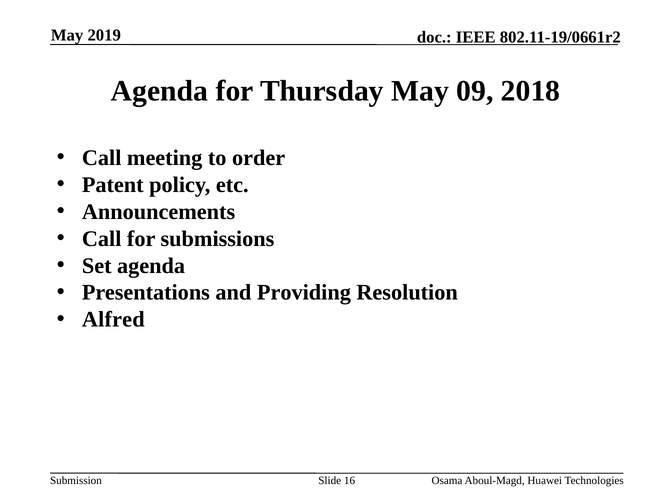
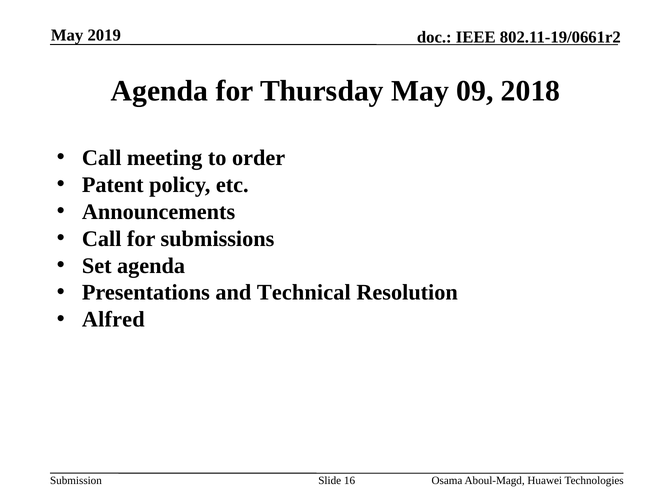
Providing: Providing -> Technical (304, 293)
